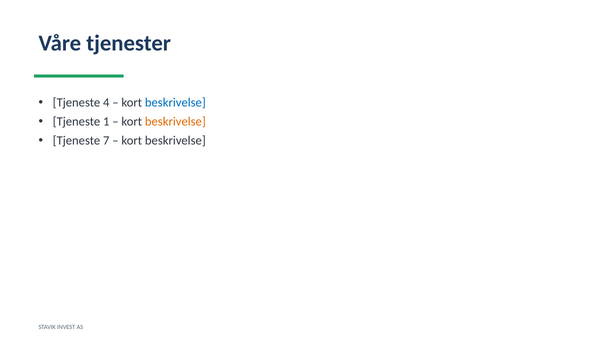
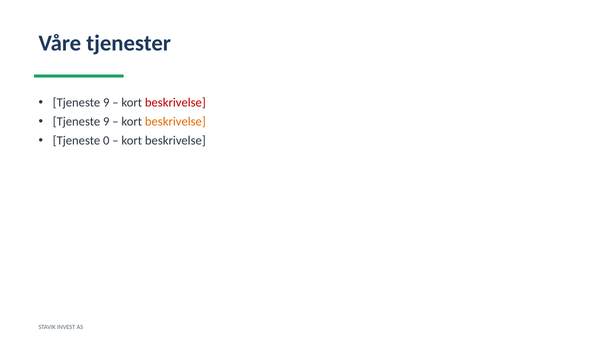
4: 4 -> 9 (106, 103)
beskrivelse colour: blue -> red (175, 103)
1: 1 -> 9 (106, 122)
7: 7 -> 0 (106, 141)
